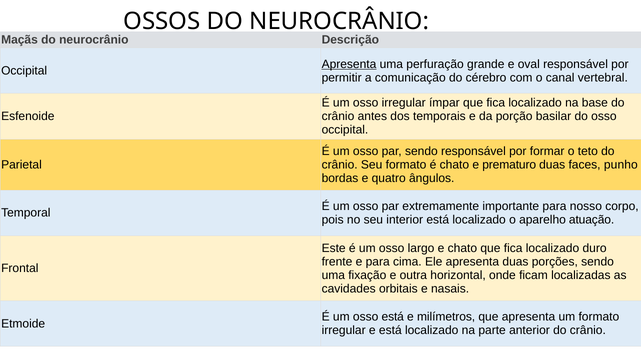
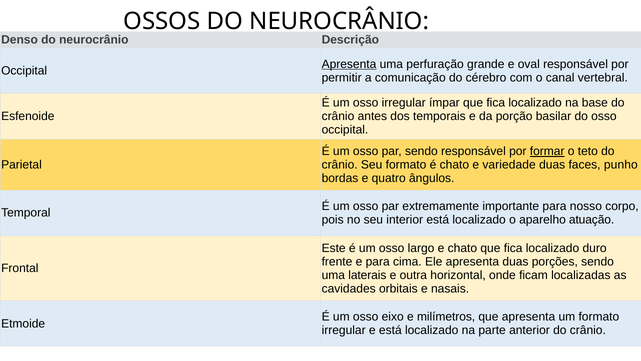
Maçãs: Maçãs -> Denso (19, 40)
formar underline: none -> present (547, 151)
prematuro: prematuro -> variedade (509, 165)
fixação: fixação -> laterais (367, 275)
osso está: está -> eixo (393, 317)
